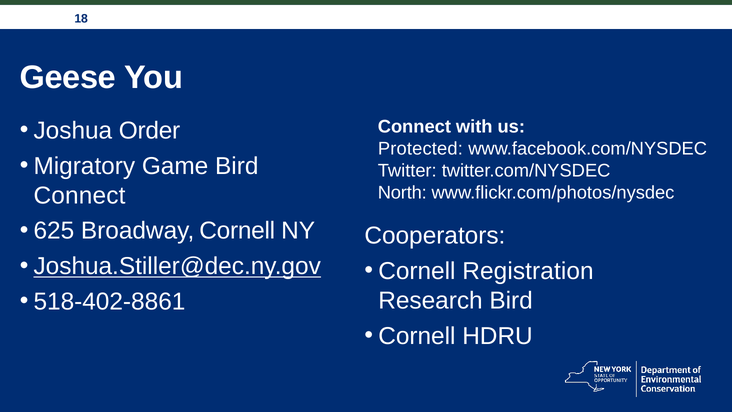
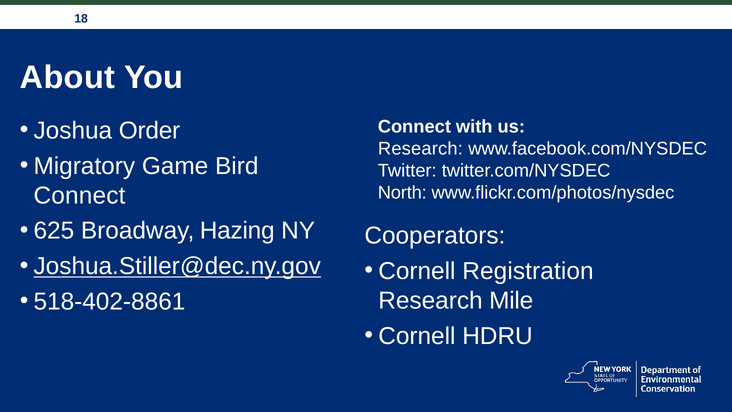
Geese: Geese -> About (68, 77)
Protected: Protected -> Research (420, 149)
Broadway Cornell: Cornell -> Hazing (237, 231)
Research Bird: Bird -> Mile (511, 300)
